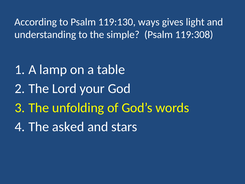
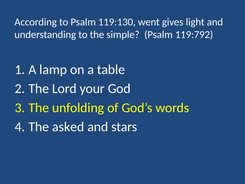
ways: ways -> went (149, 22)
119:308: 119:308 -> 119:792 (194, 35)
